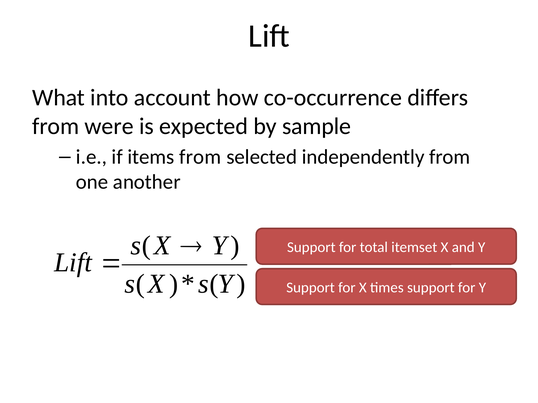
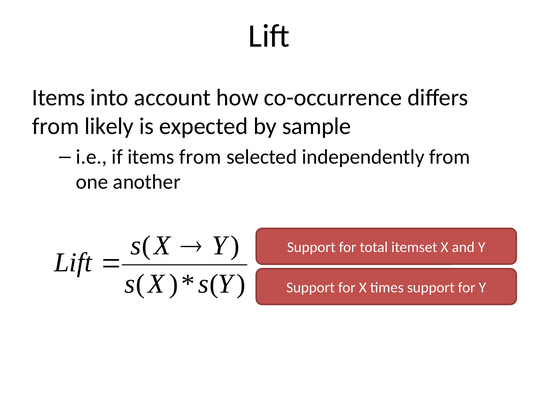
What: What -> Items (59, 98)
were: were -> likely (109, 126)
